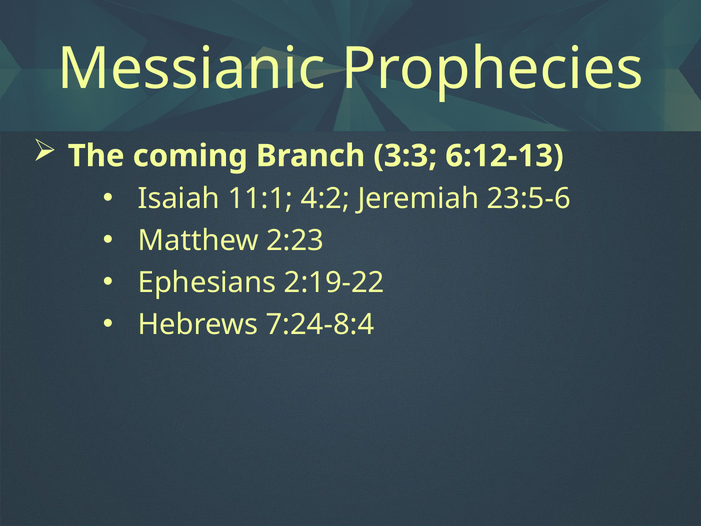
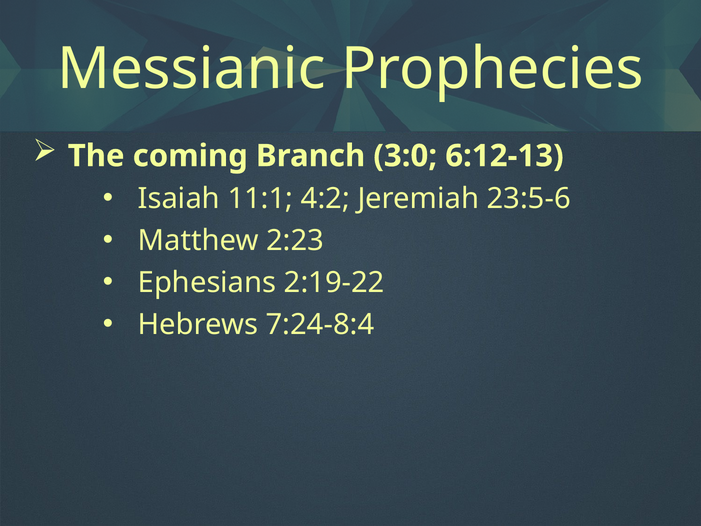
3:3: 3:3 -> 3:0 (405, 156)
